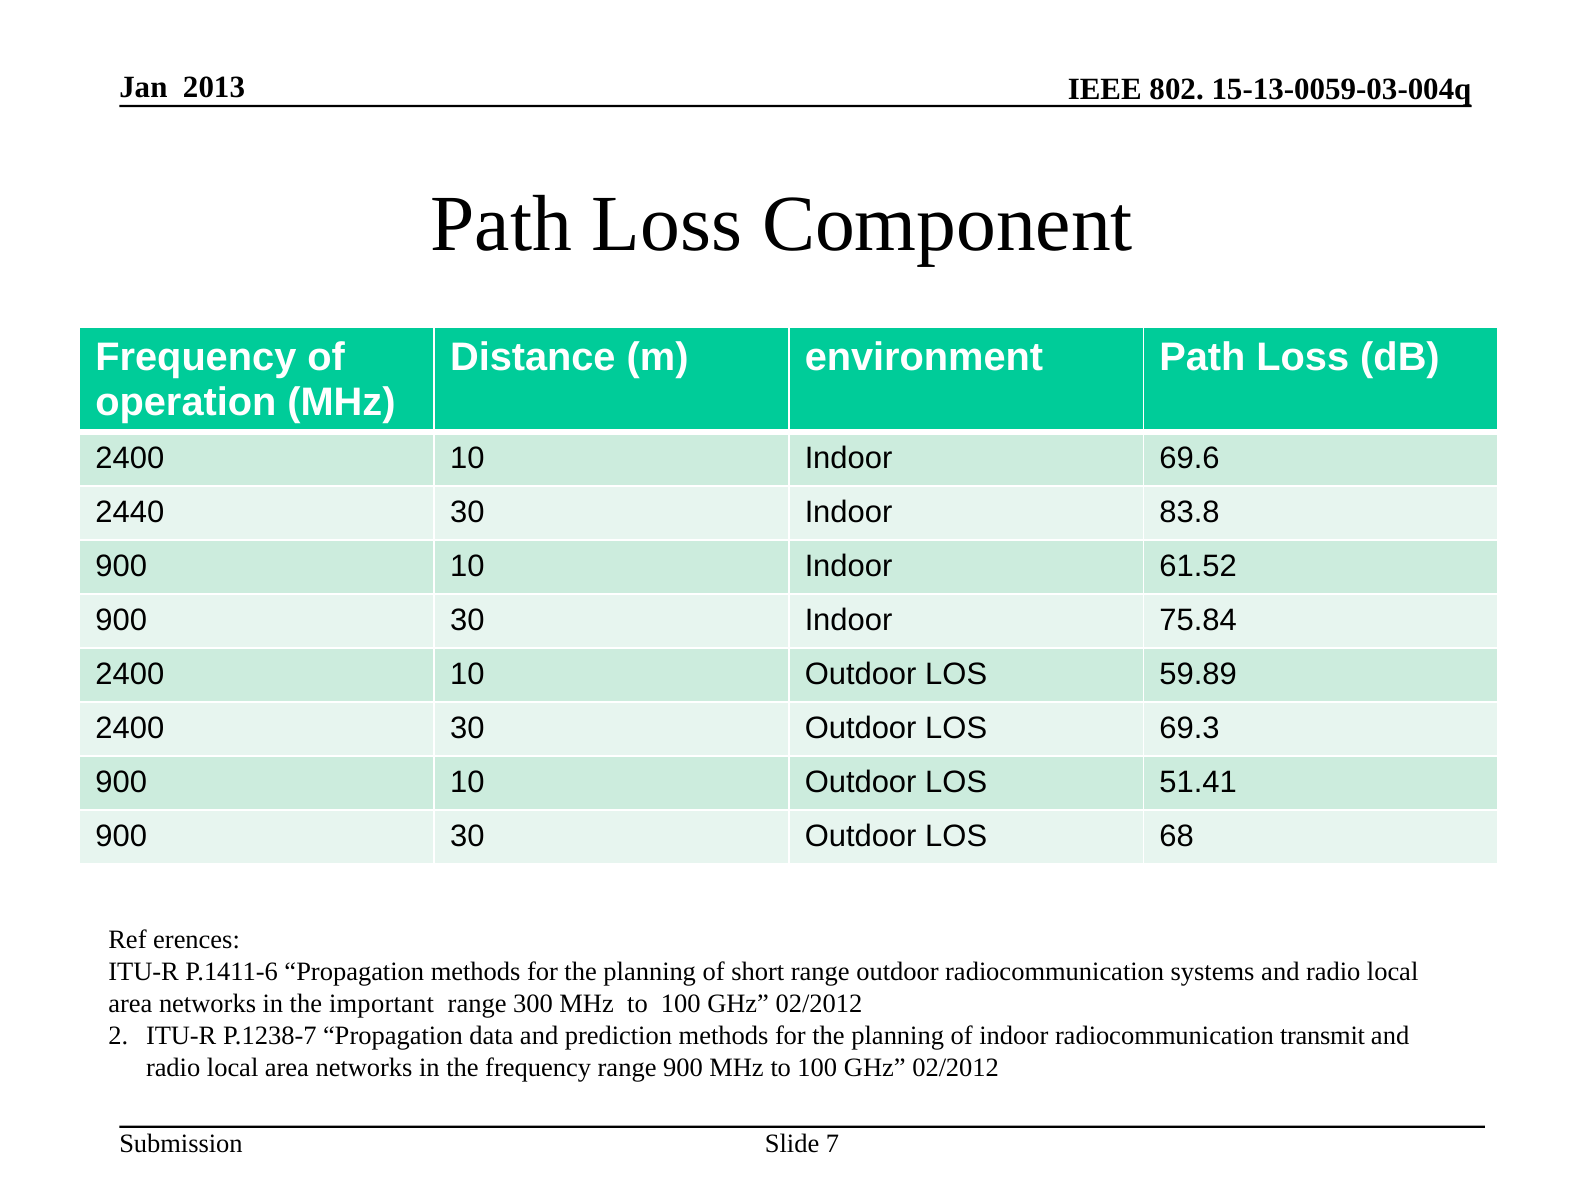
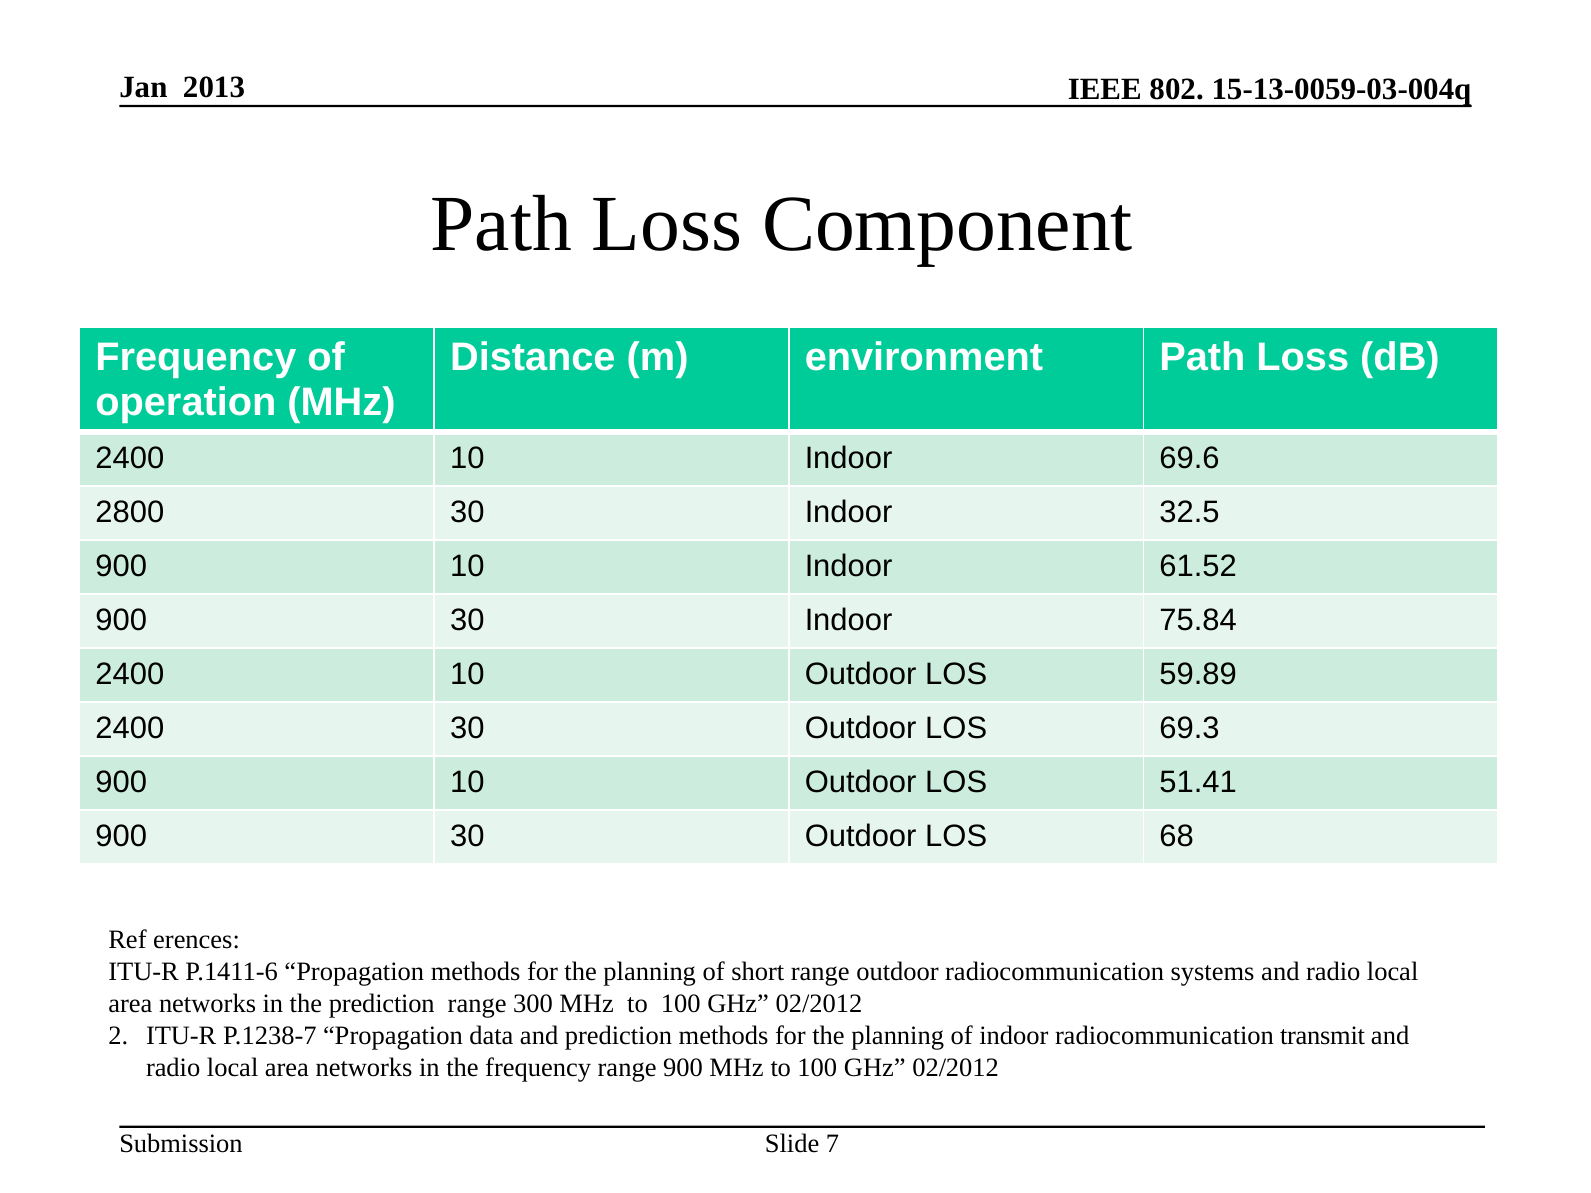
2440: 2440 -> 2800 (130, 512)
83.8: 83.8 -> 32.5 (1189, 512)
the important: important -> prediction (382, 1004)
